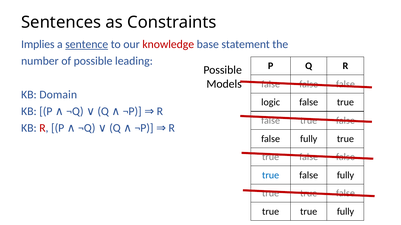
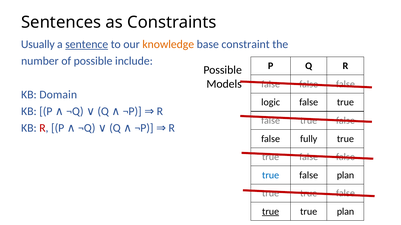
Implies: Implies -> Usually (38, 44)
knowledge colour: red -> orange (168, 44)
statement: statement -> constraint (246, 44)
leading: leading -> include (134, 61)
fully: fully -> plan (345, 176)
true underline: none -> present (271, 212)
true fully: fully -> plan (345, 212)
